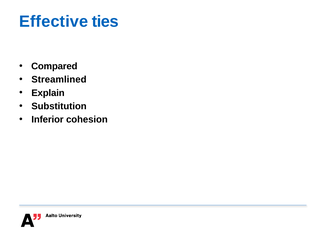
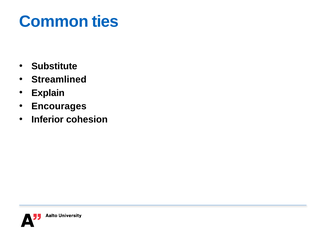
Effective: Effective -> Common (54, 21)
Compared: Compared -> Substitute (54, 66)
Substitution: Substitution -> Encourages (59, 106)
